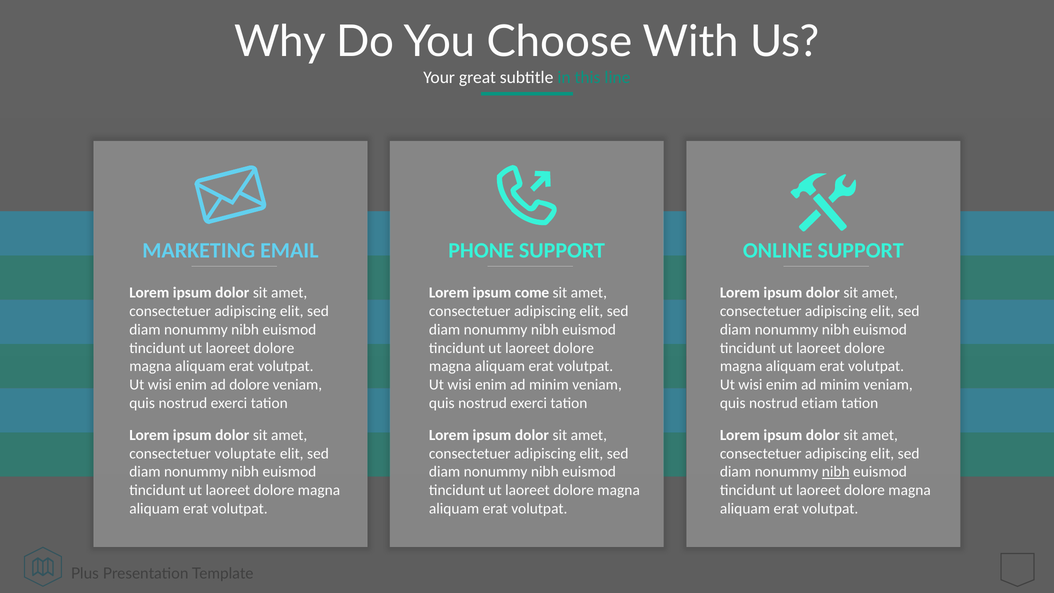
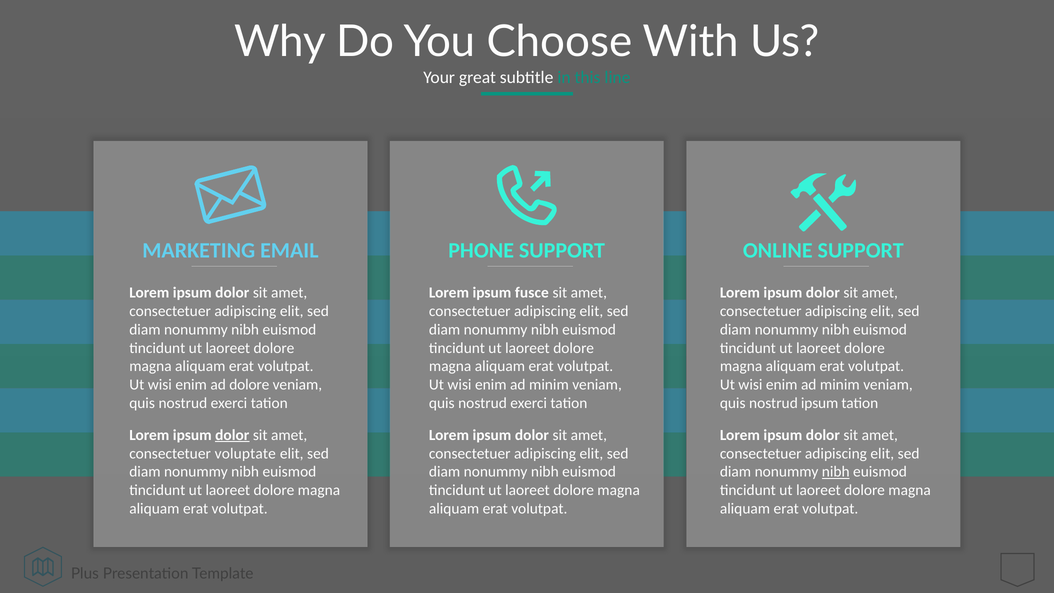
come: come -> fusce (532, 293)
nostrud etiam: etiam -> ipsum (820, 403)
dolor underline: none -> present (232, 435)
